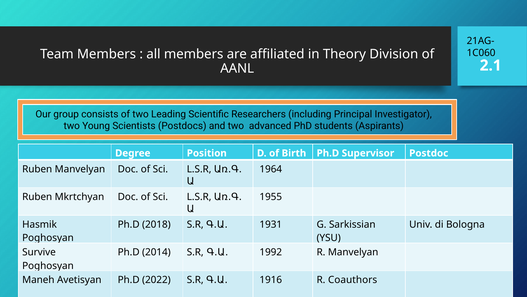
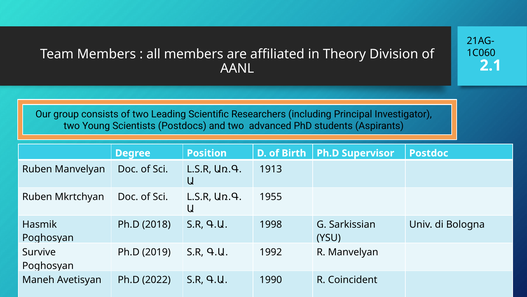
1964: 1964 -> 1913 (271, 169)
1931: 1931 -> 1998 (271, 224)
2014: 2014 -> 2019 (156, 252)
1916: 1916 -> 1990 (271, 279)
Coauthors: Coauthors -> Coincident (353, 279)
